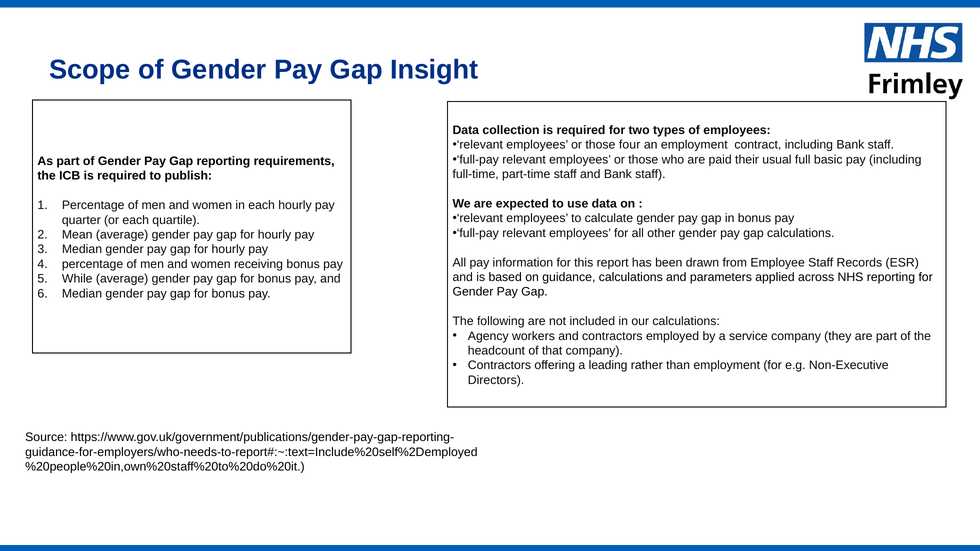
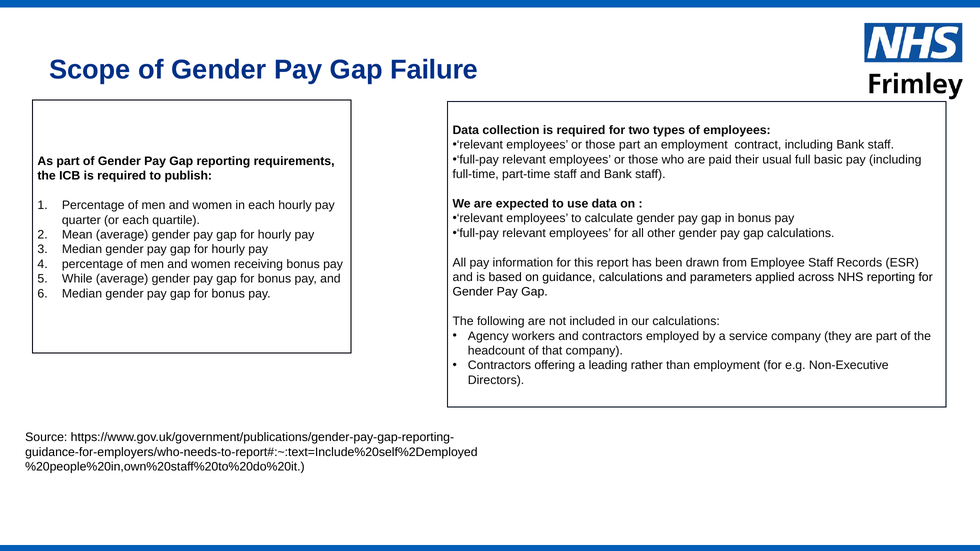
Insight: Insight -> Failure (434, 70)
those four: four -> part (630, 145)
